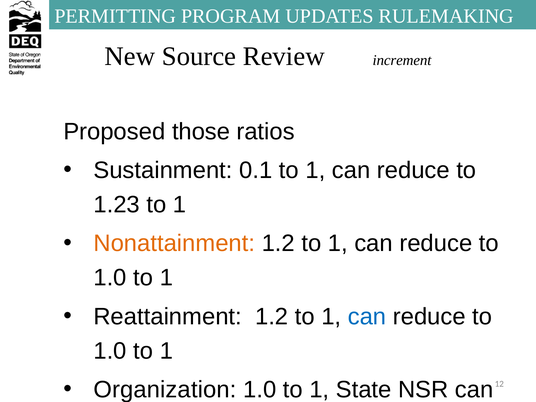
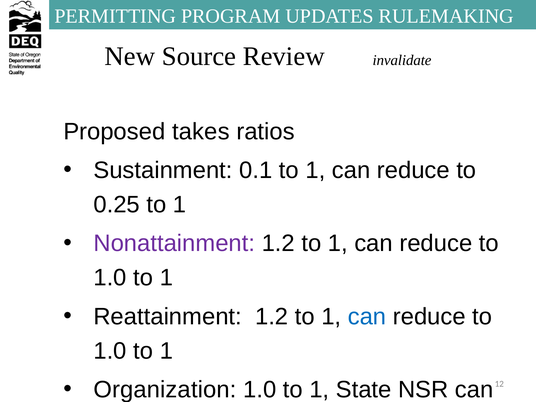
increment: increment -> invalidate (402, 60)
those: those -> takes (201, 132)
1.23: 1.23 -> 0.25 (117, 205)
Nonattainment colour: orange -> purple (174, 243)
